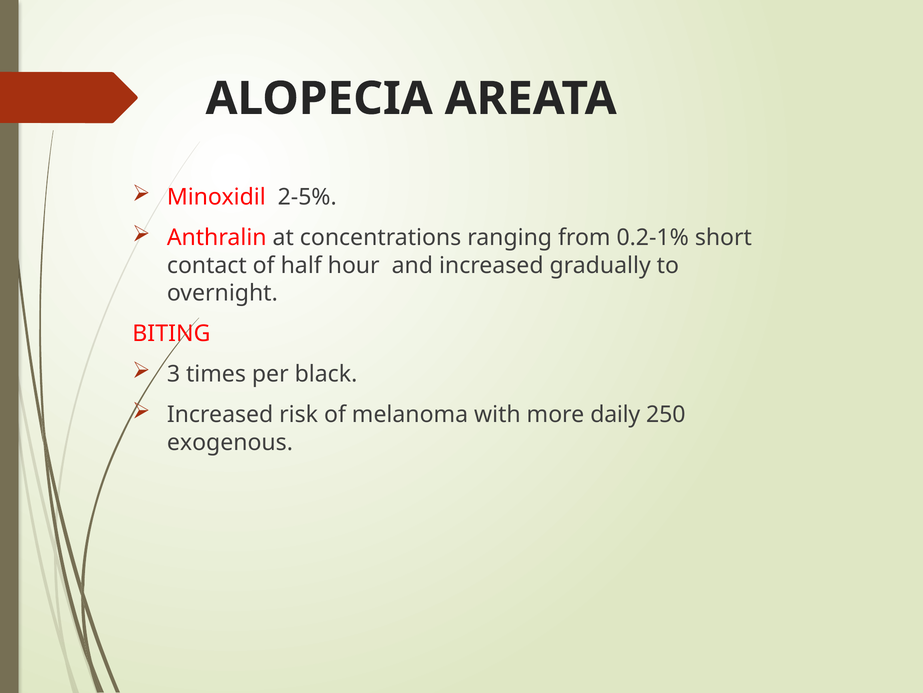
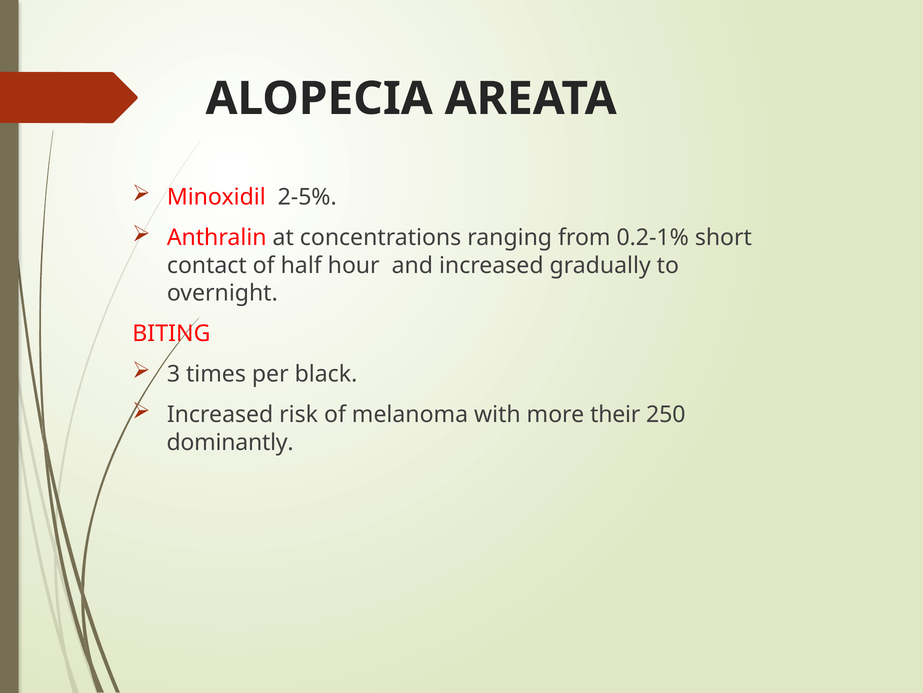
daily: daily -> their (615, 414)
exogenous: exogenous -> dominantly (230, 442)
